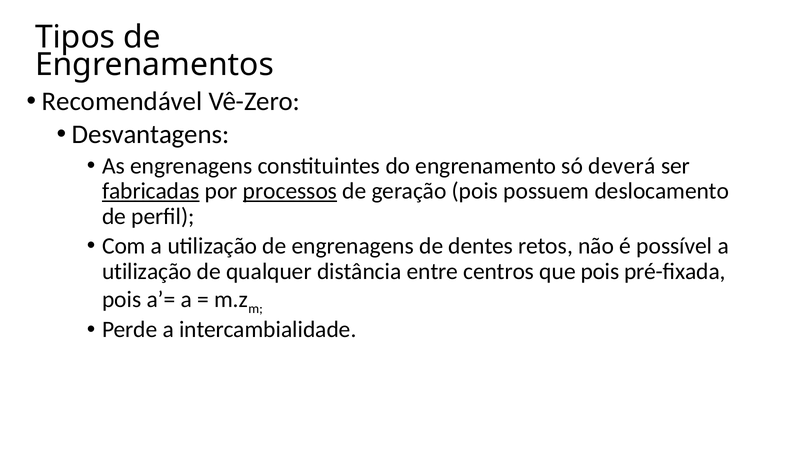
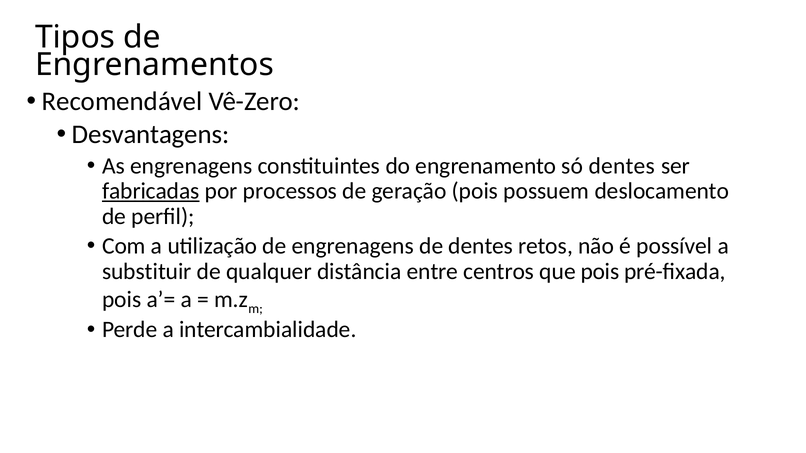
só deverá: deverá -> dentes (622, 166)
processos underline: present -> none (290, 191)
utilização: utilização -> substituir (147, 272)
